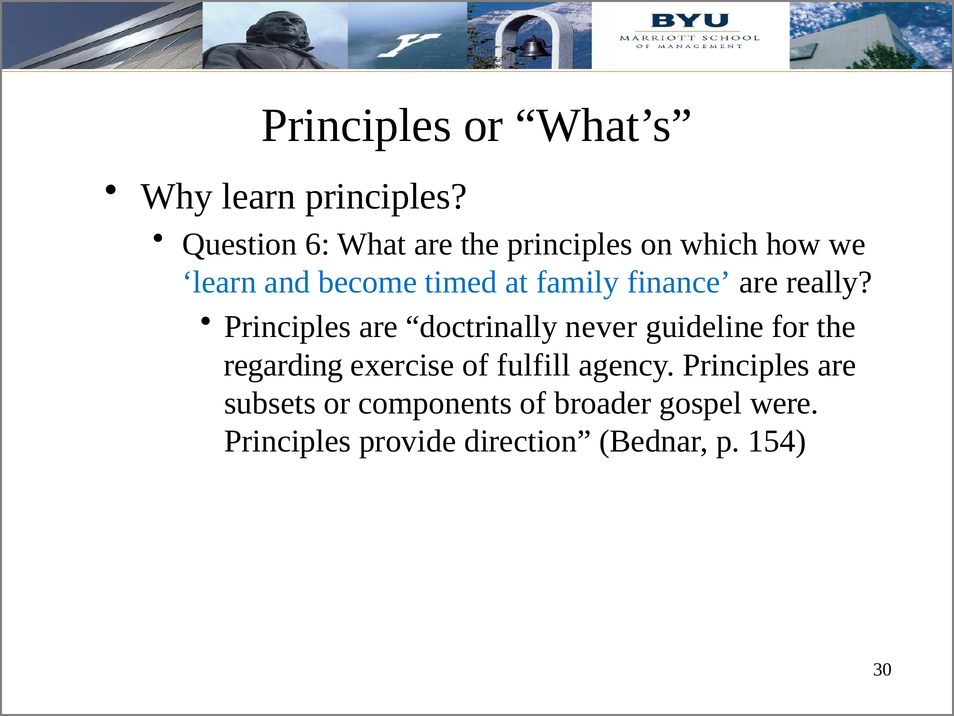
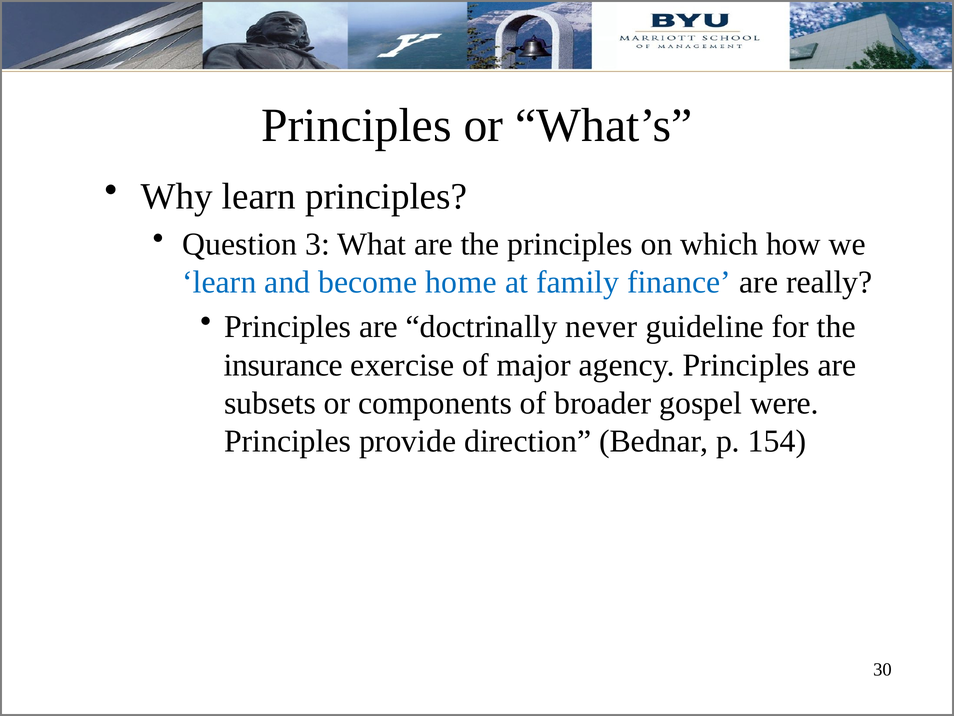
6: 6 -> 3 (318, 244)
timed: timed -> home (461, 282)
regarding: regarding -> insurance (283, 365)
fulfill: fulfill -> major (534, 365)
